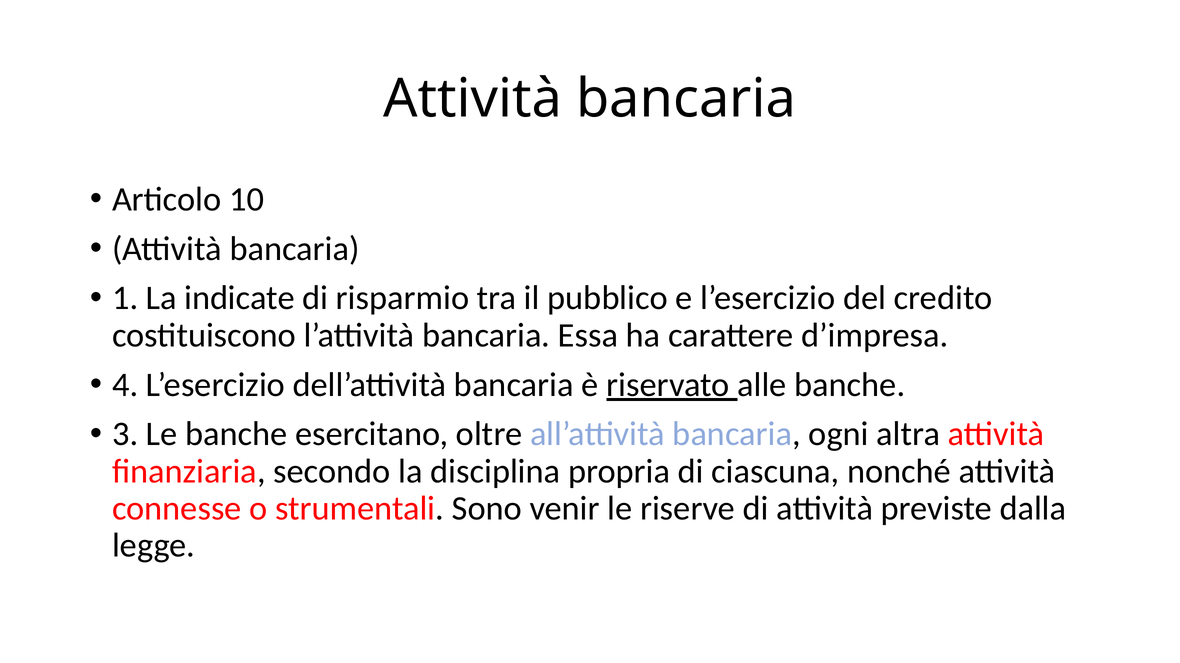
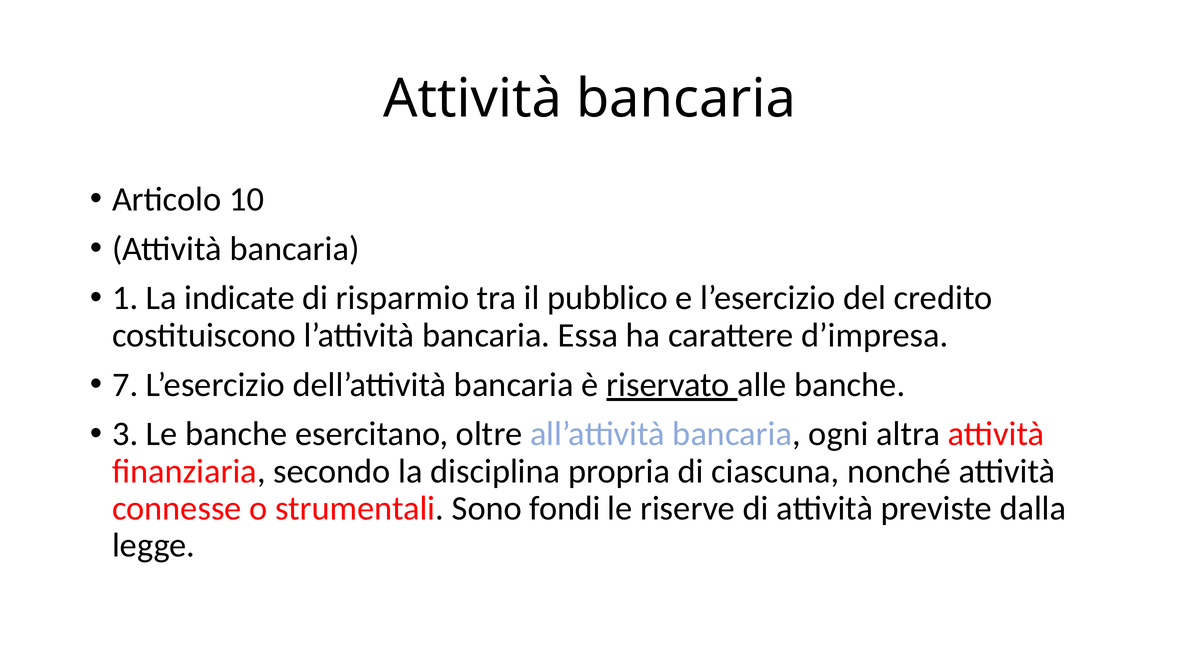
4: 4 -> 7 (125, 385)
venir: venir -> fondi (565, 509)
